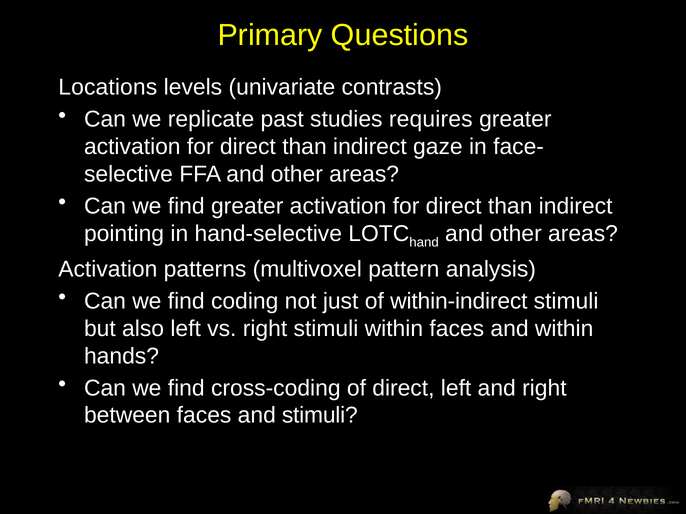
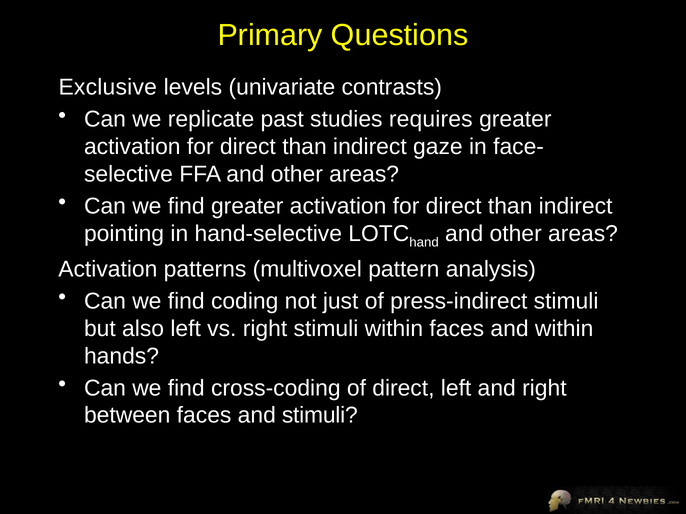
Locations: Locations -> Exclusive (108, 87)
within-indirect: within-indirect -> press-indirect (459, 301)
